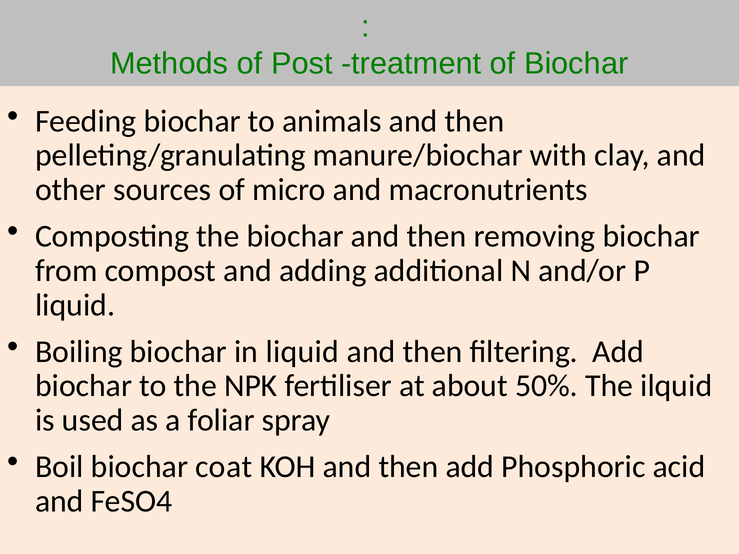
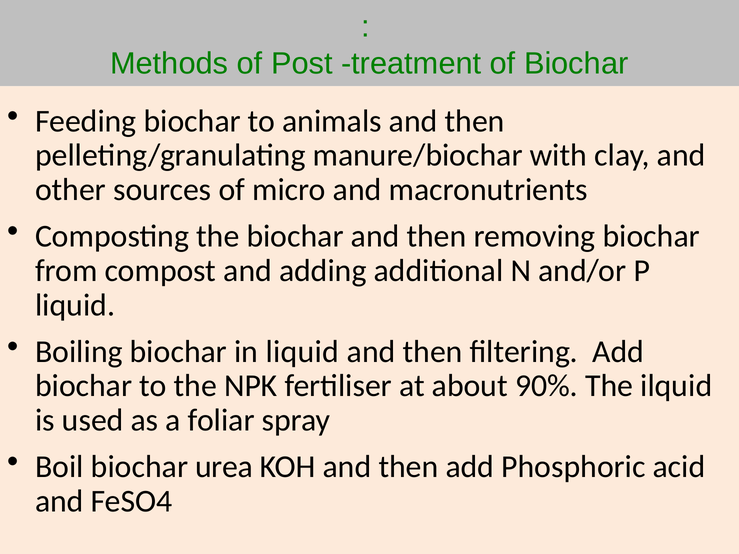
50%: 50% -> 90% (547, 386)
coat: coat -> urea (224, 467)
